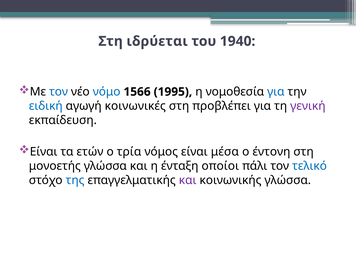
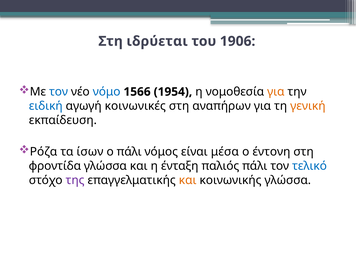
1940: 1940 -> 1906 (238, 41)
1995: 1995 -> 1954 (173, 92)
για colour: blue -> orange (276, 92)
προβλέπει: προβλέπει -> αναπήρων (222, 106)
γενική colour: purple -> orange (308, 106)
Είναι: Είναι -> Ρόζα (43, 152)
ετών: ετών -> ίσων (90, 152)
ο τρία: τρία -> πάλι (129, 152)
μονοετής: μονοετής -> φροντίδα (55, 166)
οποίοι: οποίοι -> παλιός (220, 166)
της colour: blue -> purple (75, 180)
και colour: purple -> orange (188, 180)
